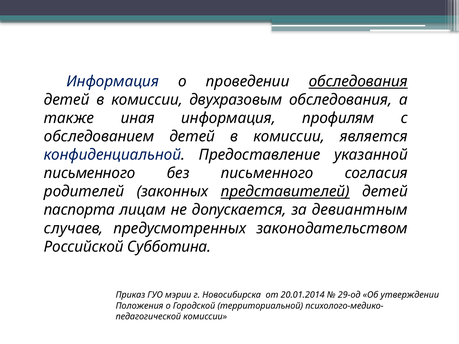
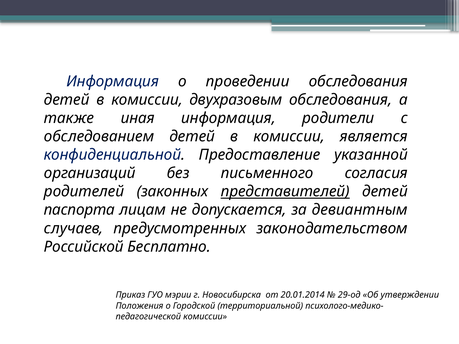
обследования underline: present -> none (358, 82)
профилям: профилям -> родители (338, 118)
письменного: письменного -> организаций (90, 173)
Субботина: Субботина -> Бесплатно (169, 247)
